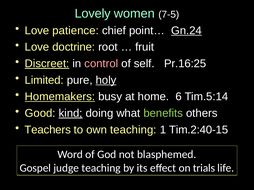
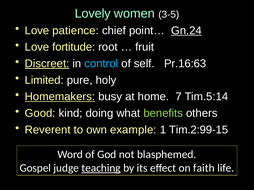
7-5: 7-5 -> 3-5 (169, 15)
doctrine: doctrine -> fortitude (74, 47)
control colour: pink -> light blue (101, 64)
Pr.16:25: Pr.16:25 -> Pr.16:63 (185, 64)
holy underline: present -> none (106, 80)
6: 6 -> 7 (179, 97)
kind underline: present -> none (71, 113)
Teachers: Teachers -> Reverent (48, 130)
own teaching: teaching -> example (133, 130)
Tim.2:40-15: Tim.2:40-15 -> Tim.2:99-15 (199, 130)
teaching underline: none -> present (101, 168)
trials: trials -> faith (204, 168)
